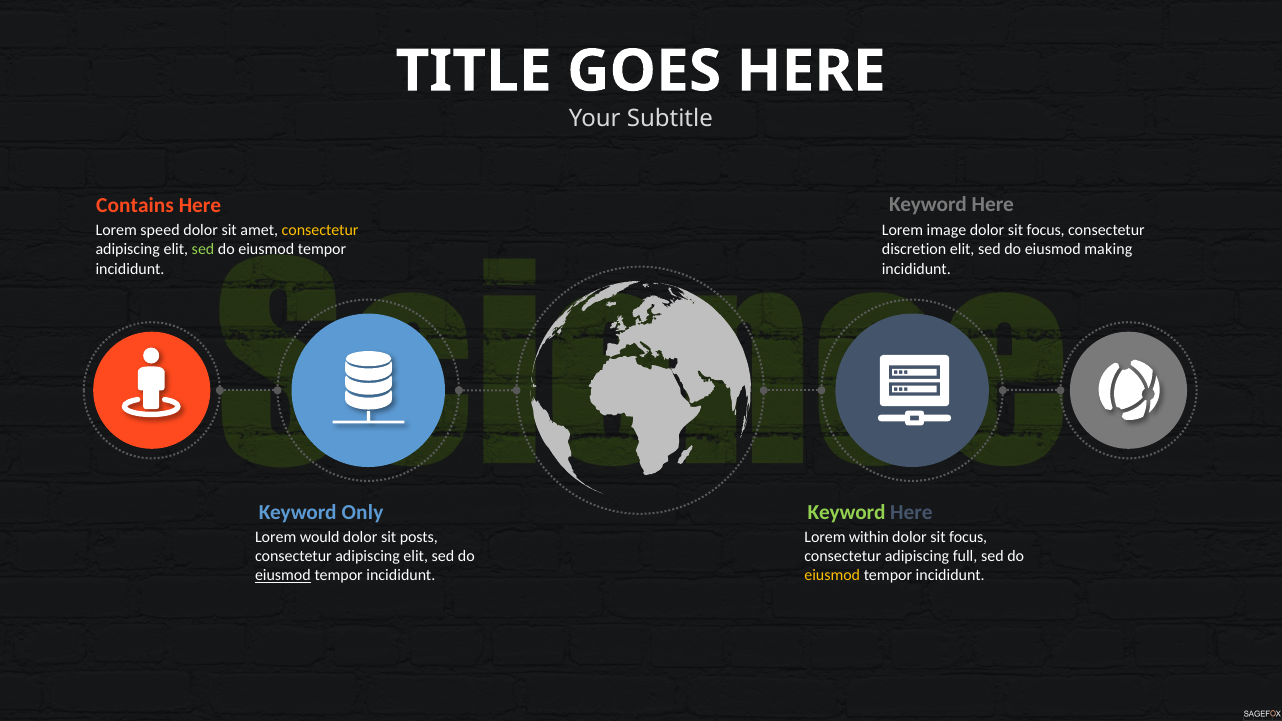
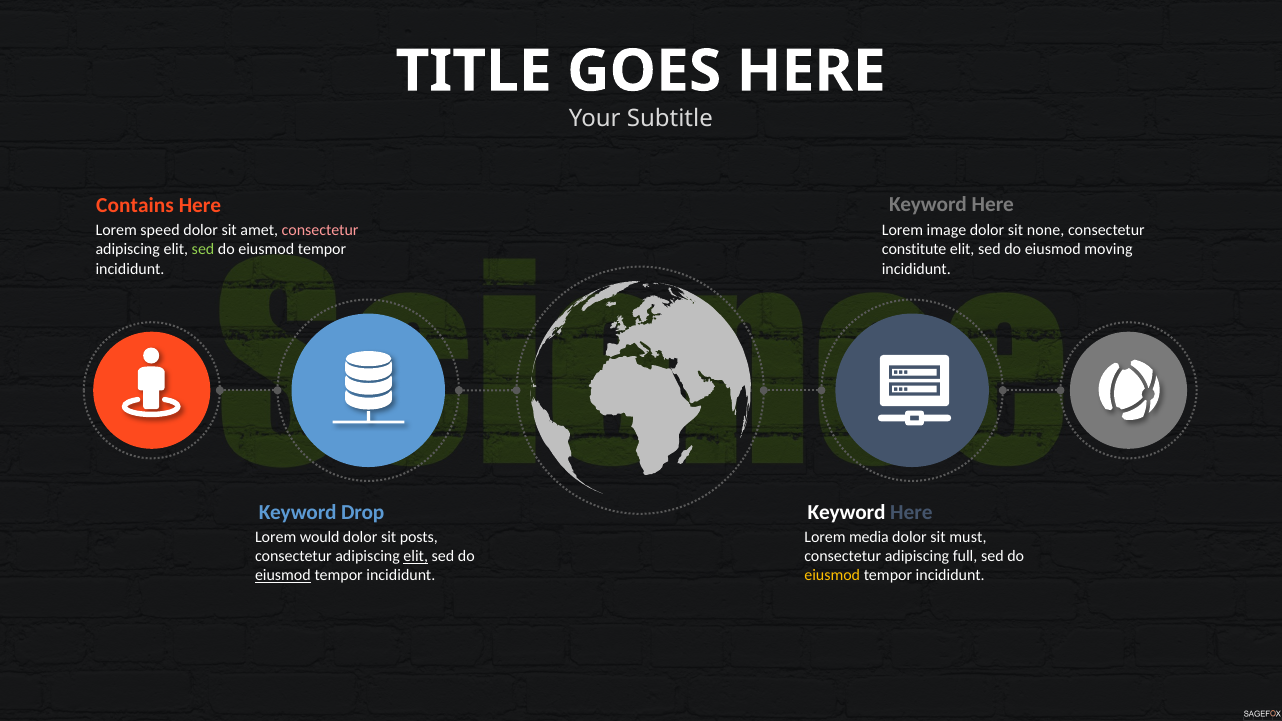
consectetur colour: yellow -> pink (320, 230)
focus: focus -> none (1046, 230)
discretion: discretion -> constitute (914, 250)
making: making -> moving (1108, 250)
Keyword colour: light green -> white (847, 512)
Only: Only -> Drop (363, 513)
within: within -> media (869, 537)
focus: focus -> must (968, 537)
elit underline: none -> present (416, 557)
